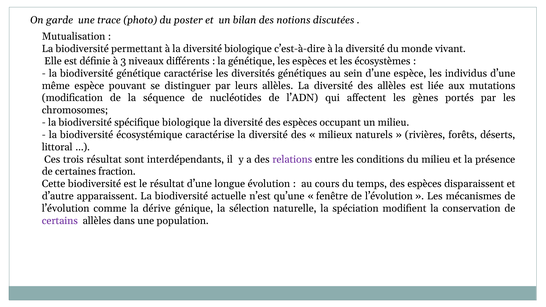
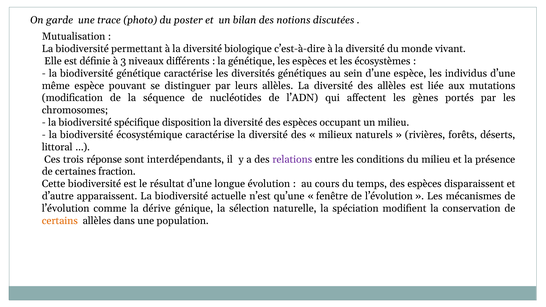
spécifique biologique: biologique -> disposition (187, 123)
trois résultat: résultat -> réponse (104, 159)
certains colour: purple -> orange (60, 221)
